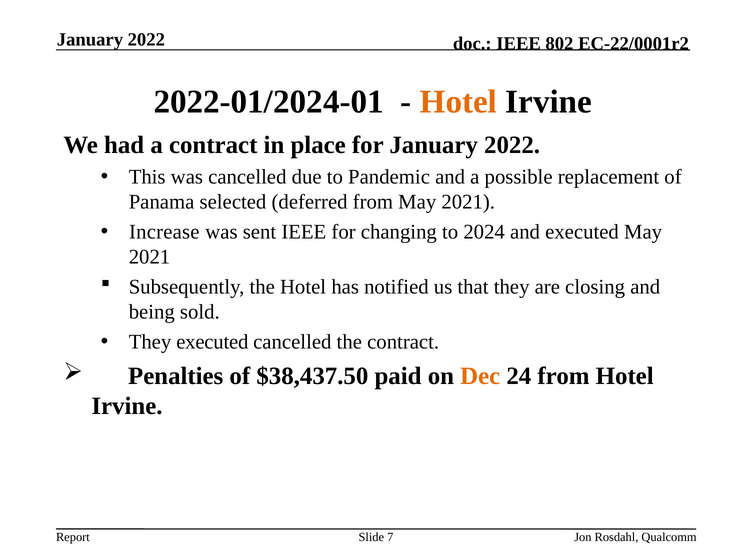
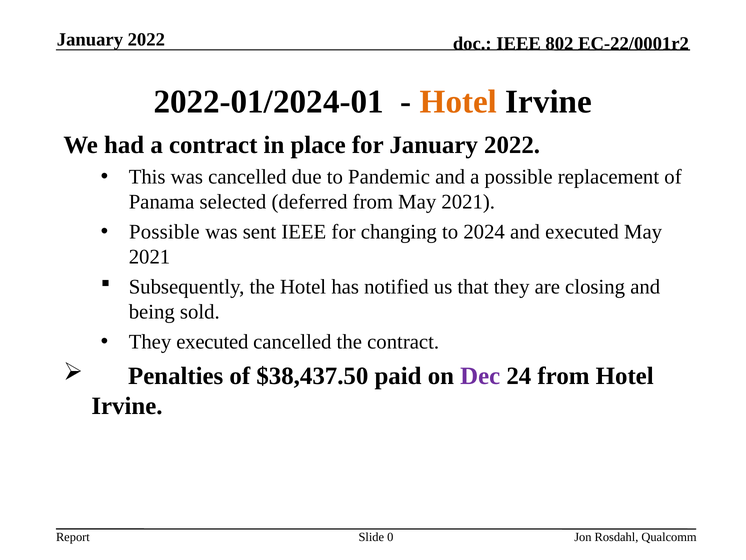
Increase: Increase -> Possible (164, 232)
Dec colour: orange -> purple (480, 376)
7: 7 -> 0 (390, 537)
